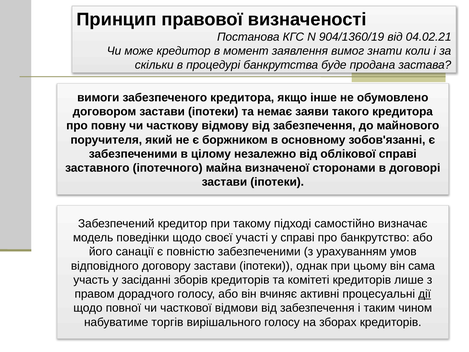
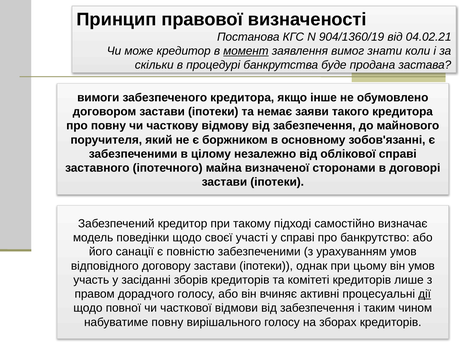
момент underline: none -> present (246, 51)
він сама: сама -> умов (422, 266)
набуватиме торгів: торгів -> повну (167, 322)
